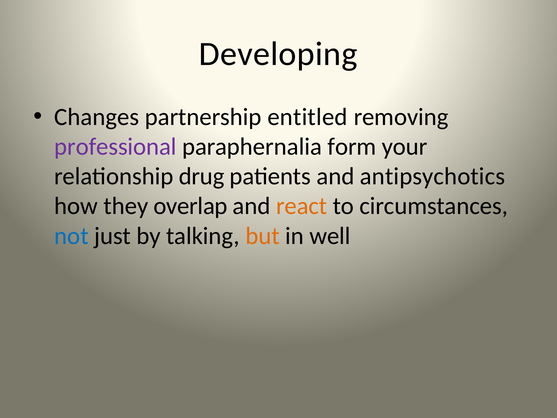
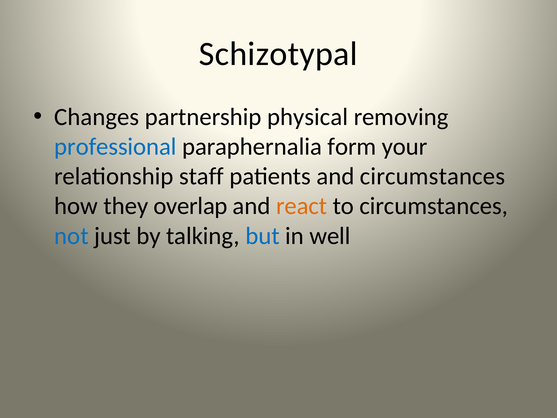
Developing: Developing -> Schizotypal (278, 54)
entitled: entitled -> physical (308, 117)
professional colour: purple -> blue (115, 147)
drug: drug -> staff (201, 176)
and antipsychotics: antipsychotics -> circumstances (433, 176)
but colour: orange -> blue (262, 236)
